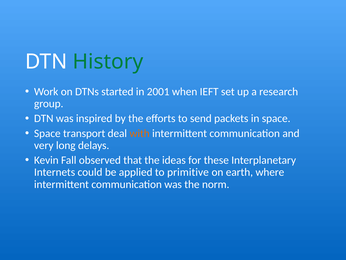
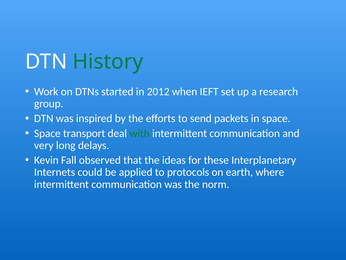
2001: 2001 -> 2012 (158, 91)
with colour: orange -> green (140, 133)
primitive: primitive -> protocols (188, 172)
